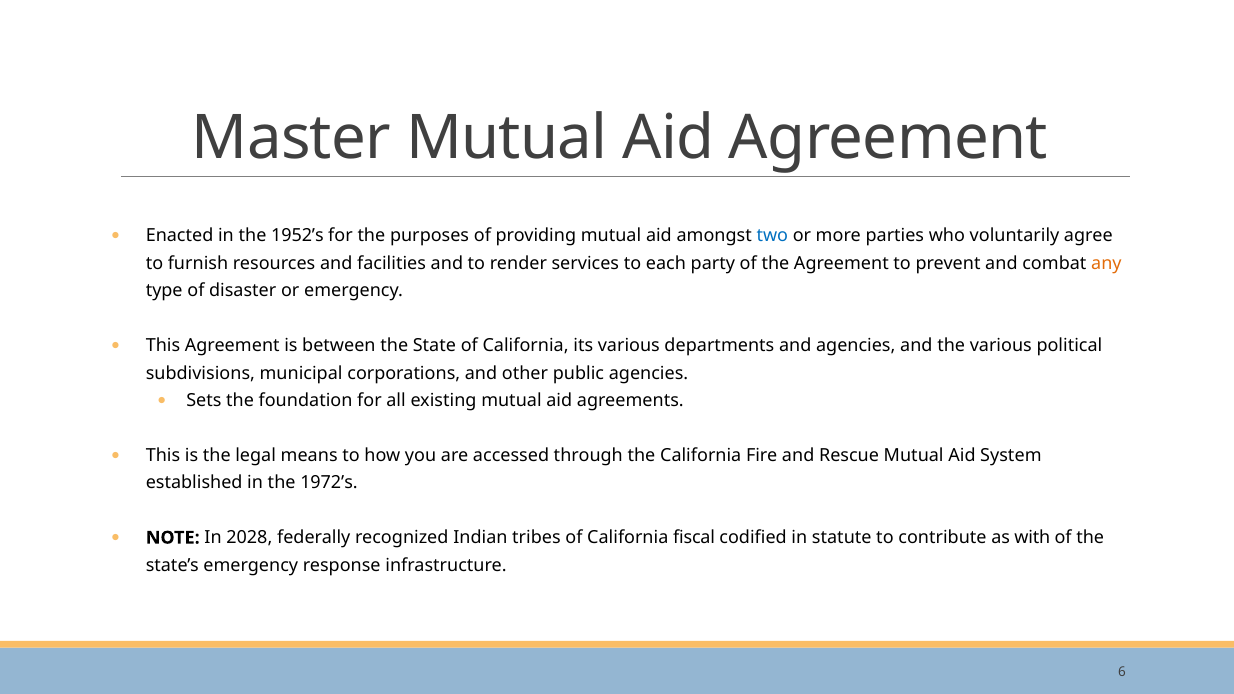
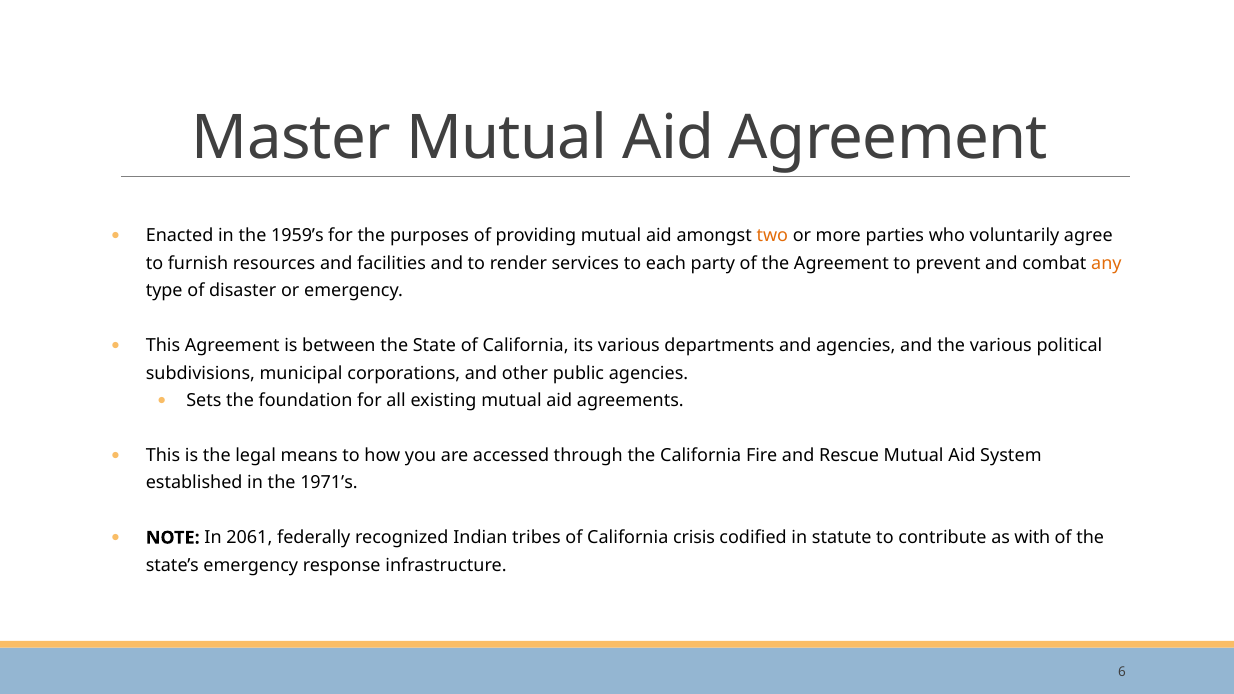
1952’s: 1952’s -> 1959’s (297, 236)
two colour: blue -> orange (772, 236)
1972’s: 1972’s -> 1971’s (329, 483)
2028: 2028 -> 2061 (249, 538)
fiscal: fiscal -> crisis (694, 538)
